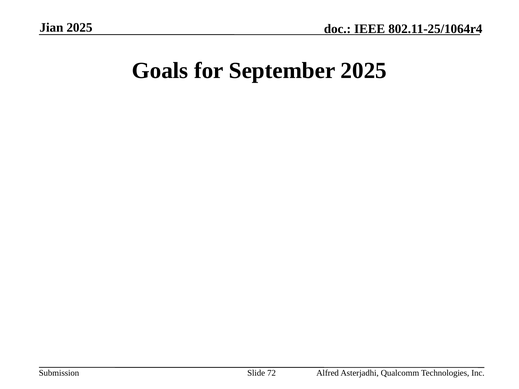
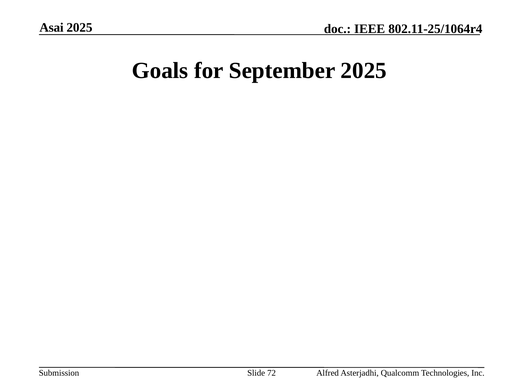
Jian: Jian -> Asai (52, 28)
